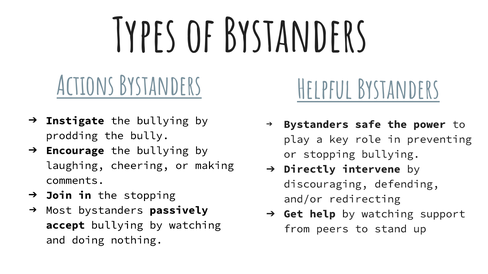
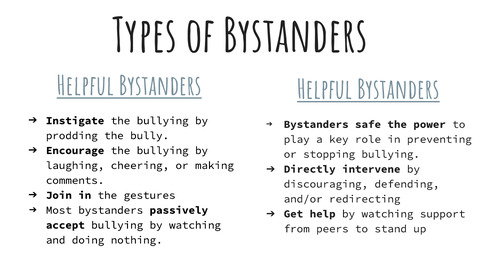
Actions: Actions -> Helpful (85, 86)
the stopping: stopping -> gestures (150, 196)
